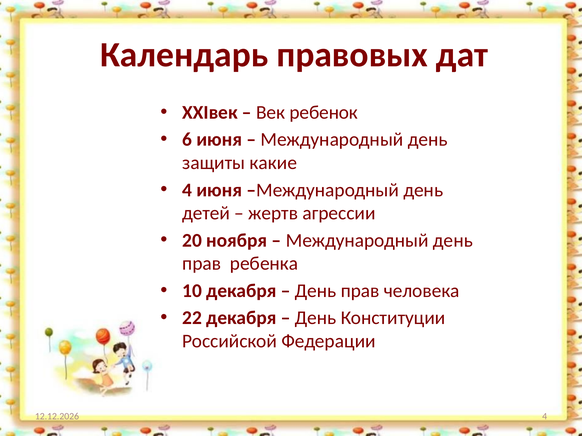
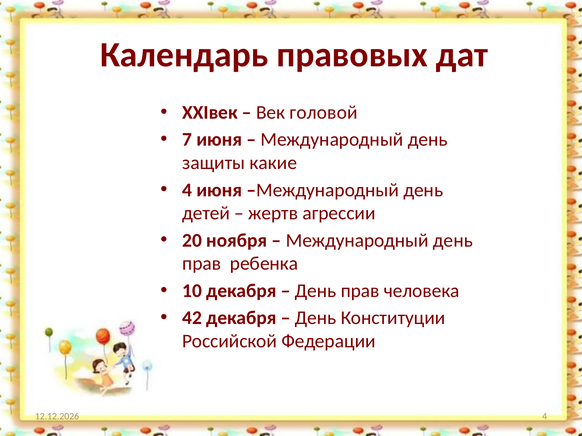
ребенок: ребенок -> головой (324, 113)
6: 6 -> 7 (187, 140)
22: 22 -> 42 (192, 318)
